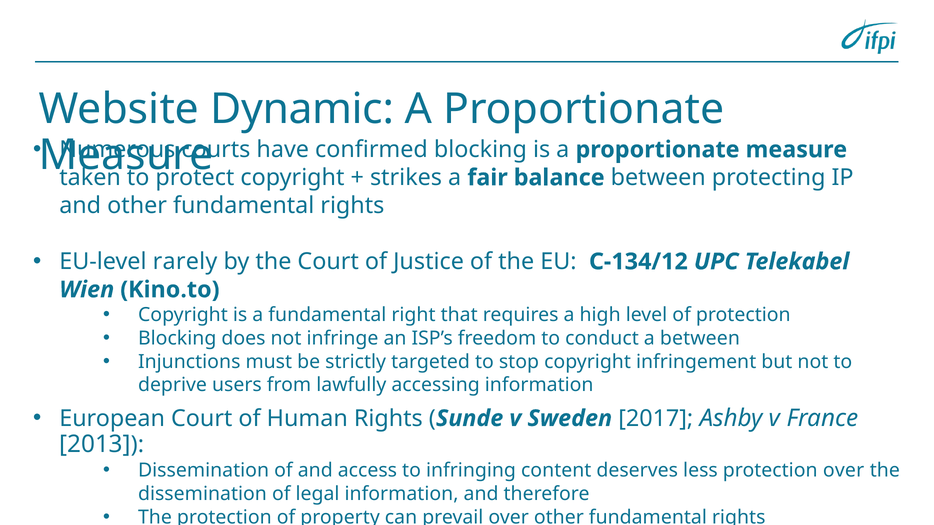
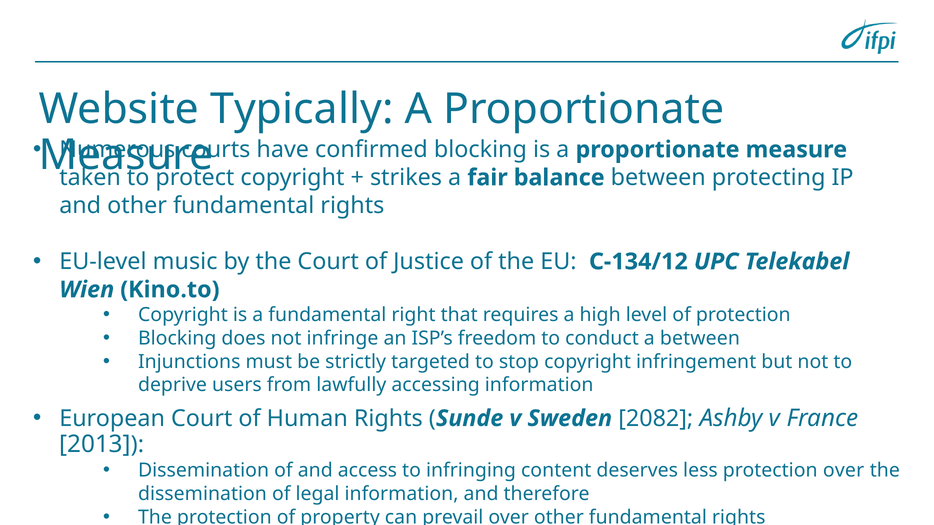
Dynamic: Dynamic -> Typically (302, 109)
rarely: rarely -> music (185, 262)
2017: 2017 -> 2082 (656, 419)
